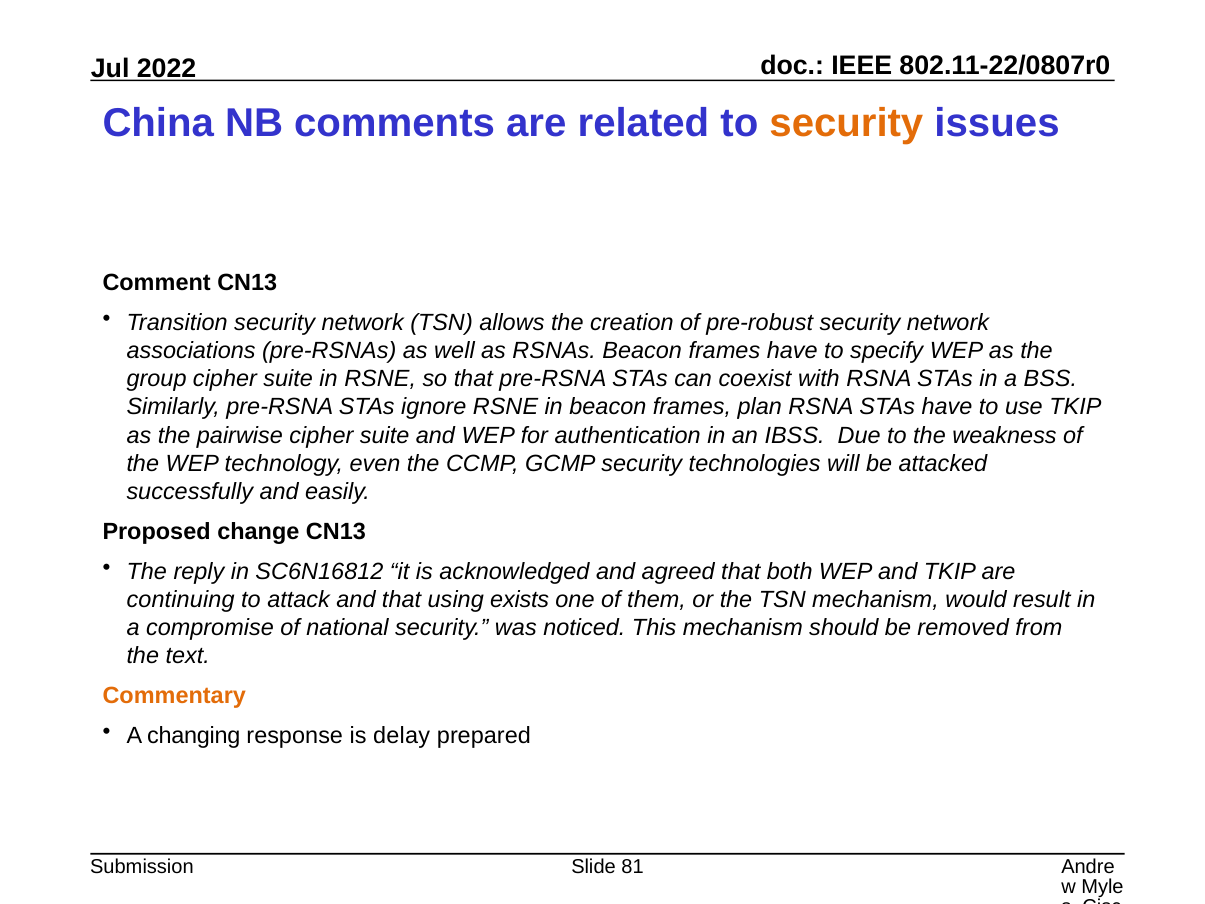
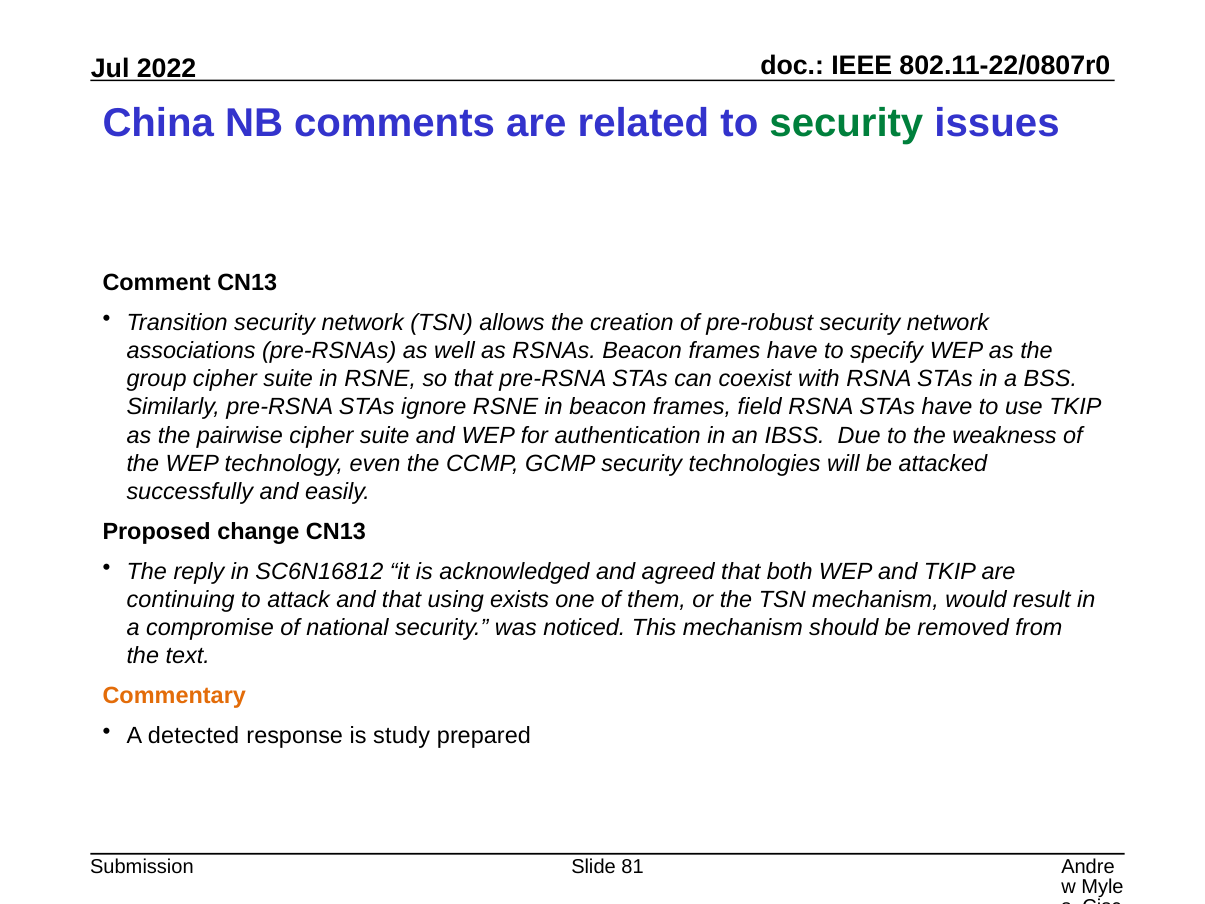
security colour: orange -> green (846, 123)
plan: plan -> field (760, 407)
changing: changing -> detected (194, 735)
delay: delay -> study (402, 735)
